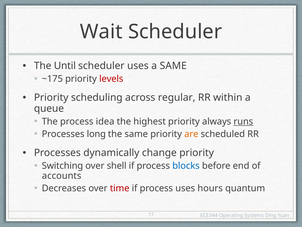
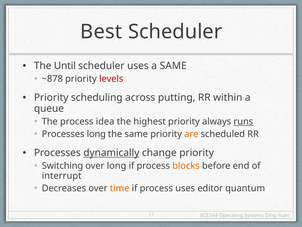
Wait: Wait -> Best (101, 32)
~175: ~175 -> ~878 (52, 79)
regular: regular -> putting (177, 97)
dynamically underline: none -> present (111, 153)
over shell: shell -> long (117, 165)
blocks colour: blue -> orange (186, 165)
accounts: accounts -> interrupt (62, 175)
time colour: red -> orange (120, 188)
hours: hours -> editor (210, 188)
